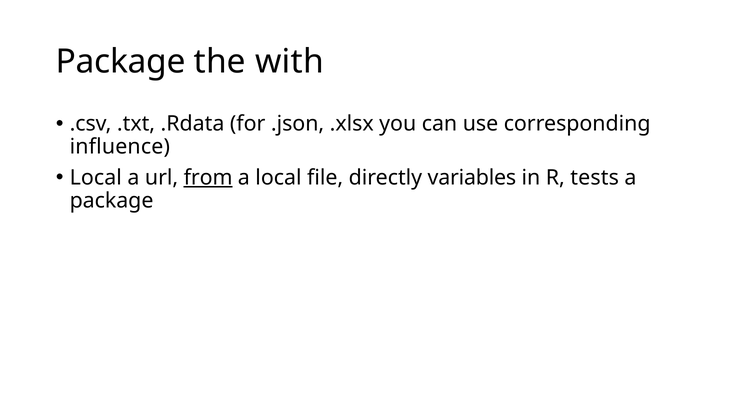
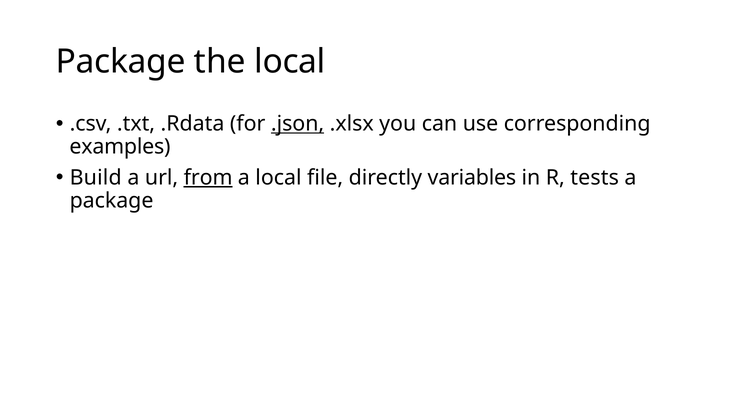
the with: with -> local (290, 62)
.json underline: none -> present (298, 124)
influence: influence -> examples (120, 147)
Local: Local -> Build (96, 178)
